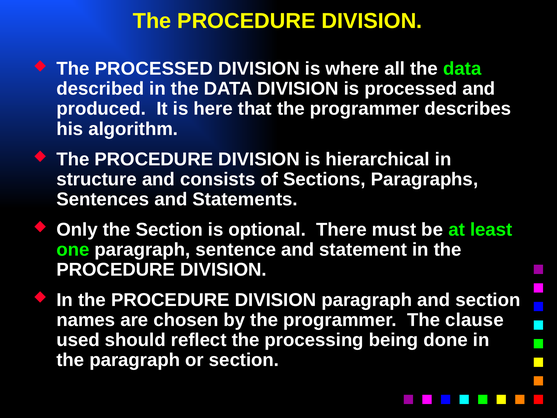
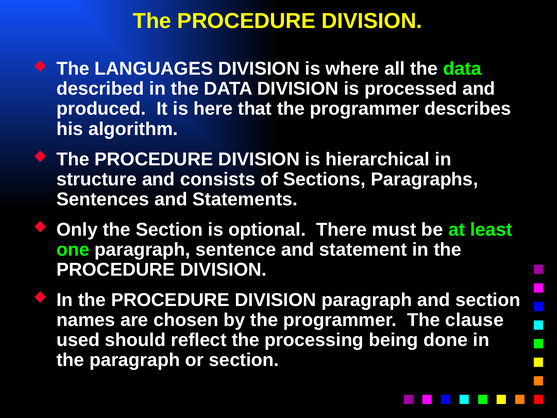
The PROCESSED: PROCESSED -> LANGUAGES (154, 69)
